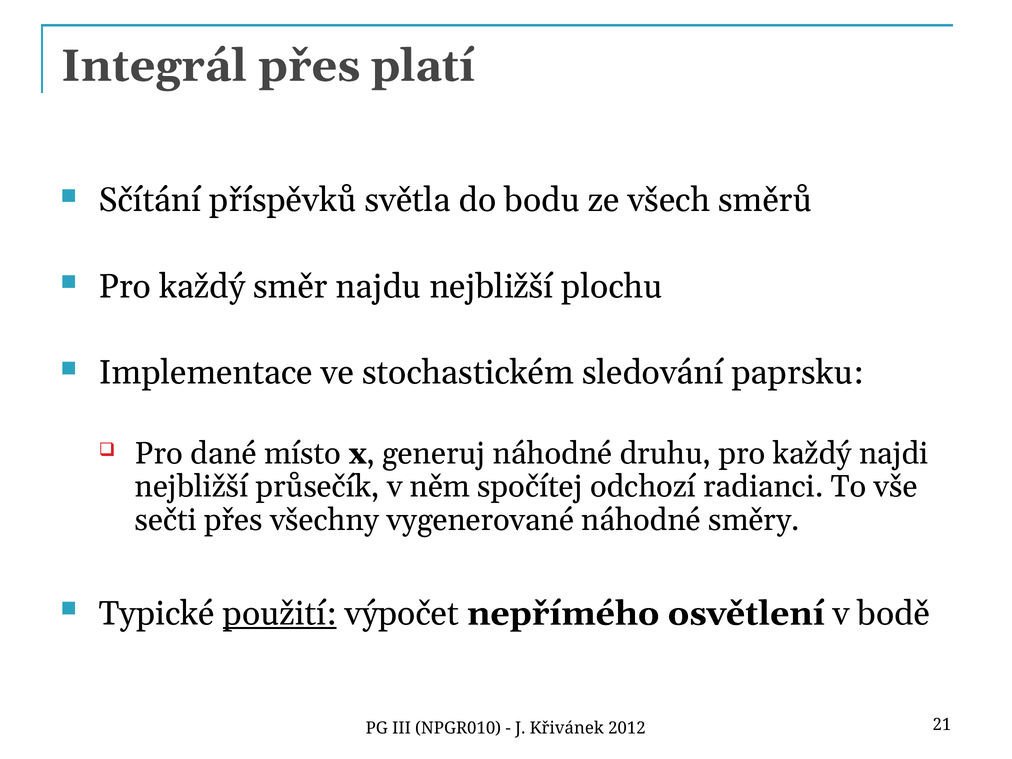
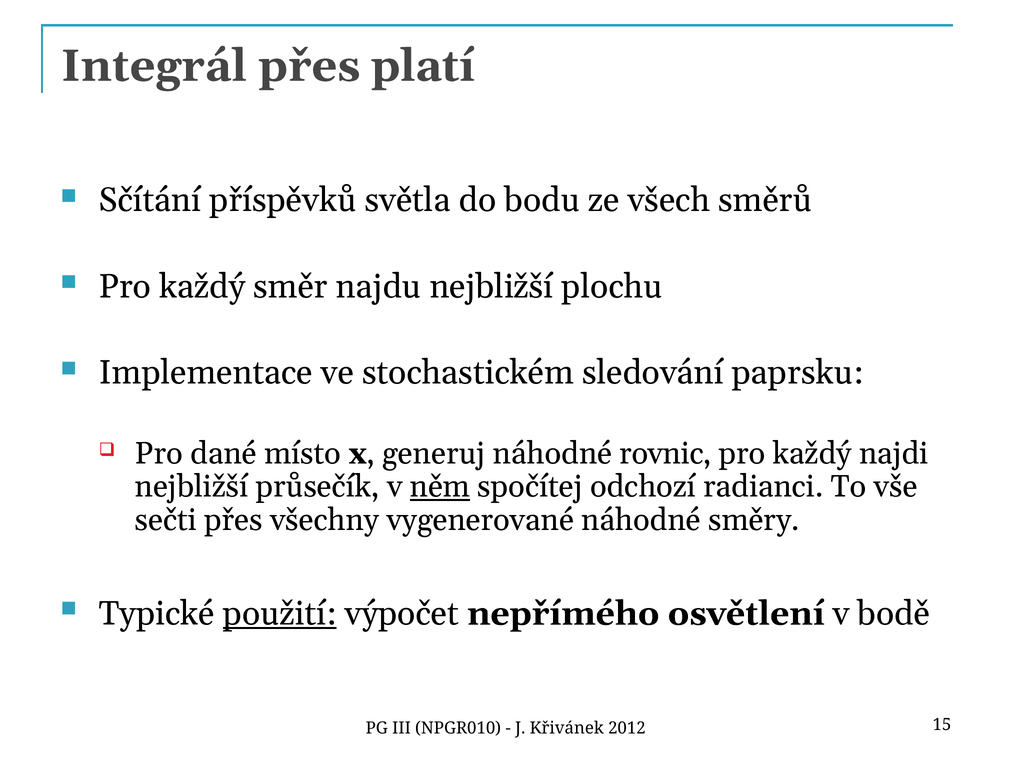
druhu: druhu -> rovnic (665, 453)
něm underline: none -> present (440, 487)
21: 21 -> 15 (942, 725)
